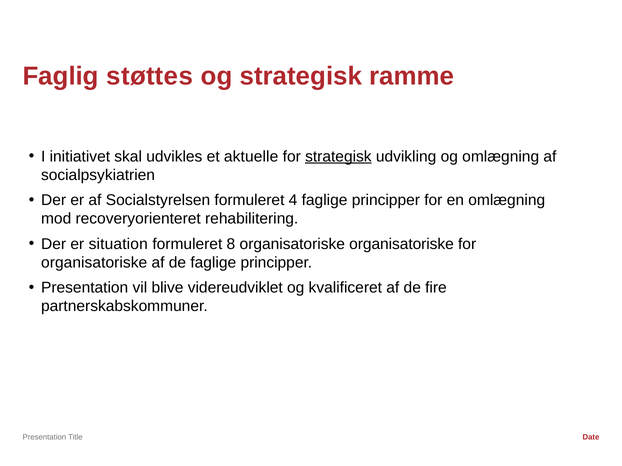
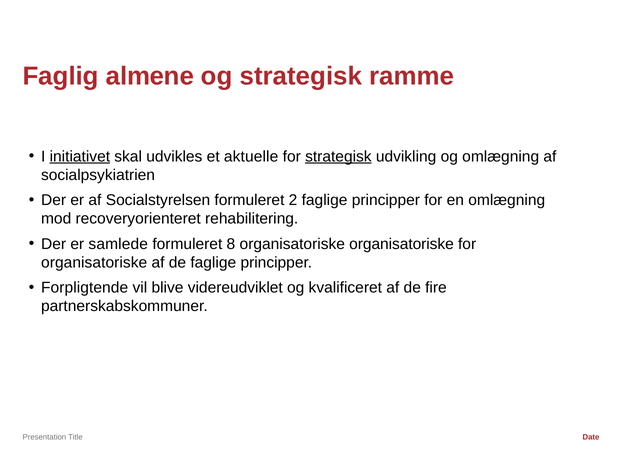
støttes: støttes -> almene (150, 76)
initiativet underline: none -> present (80, 157)
formuleret 4: 4 -> 2 (293, 200)
situation: situation -> samlede (118, 244)
Presentation: Presentation -> Forpligtende (85, 288)
